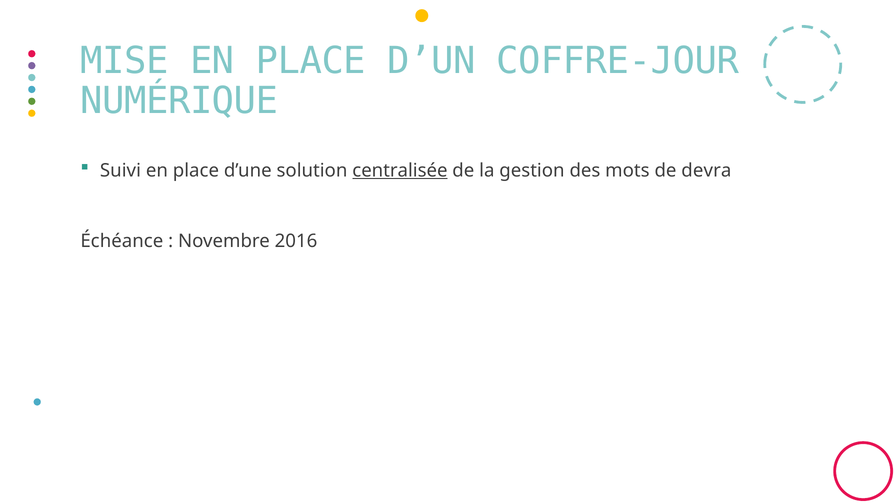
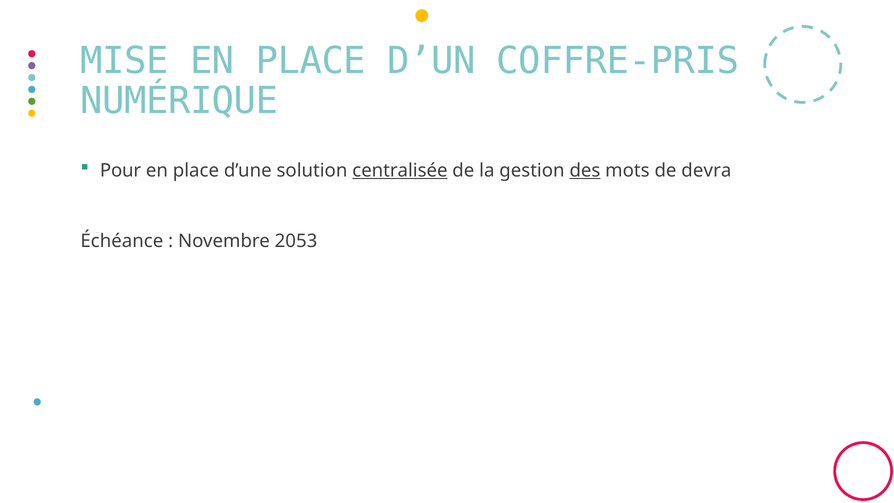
COFFRE-JOUR: COFFRE-JOUR -> COFFRE-PRIS (618, 61)
Suivi: Suivi -> Pour (121, 170)
des underline: none -> present (585, 170)
2016: 2016 -> 2053 (296, 241)
